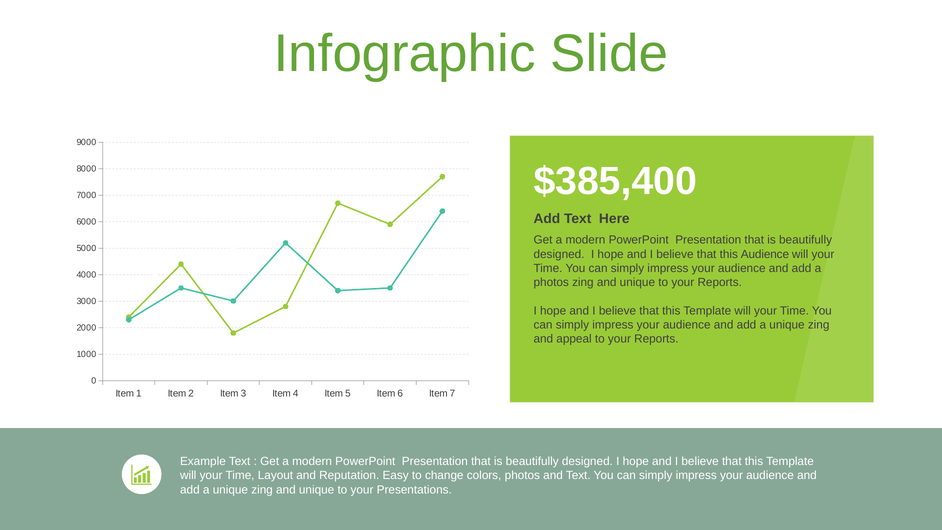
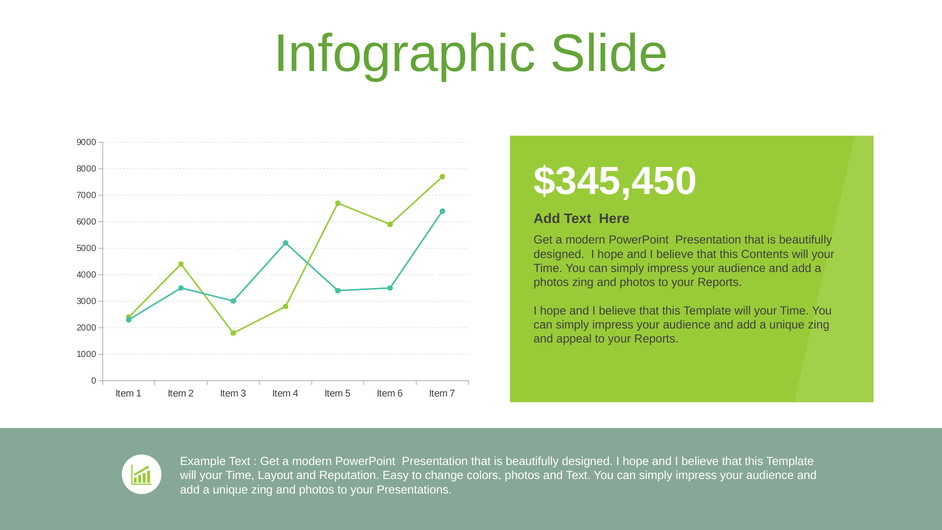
$385,400: $385,400 -> $345,450 (615, 181)
this Audience: Audience -> Contents (765, 254)
unique: unique -> photos (637, 282)
unique zing and unique: unique -> photos (317, 490)
